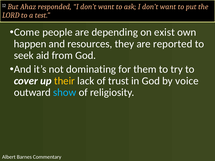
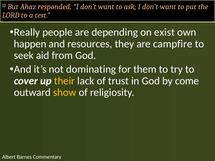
Come: Come -> Really (27, 32)
reported: reported -> campfire (173, 44)
voice: voice -> come (187, 81)
show colour: light blue -> yellow (65, 93)
